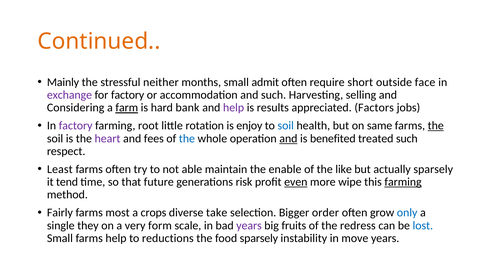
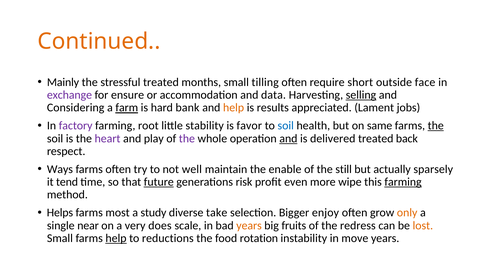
stressful neither: neither -> treated (161, 82)
admit: admit -> tilling (265, 82)
for factory: factory -> ensure (128, 95)
and such: such -> data (274, 95)
selling underline: none -> present (361, 95)
help colour: purple -> orange (234, 108)
Factors: Factors -> Lament (374, 108)
rotation: rotation -> stability (205, 126)
enjoy: enjoy -> favor (249, 126)
fees: fees -> play (154, 138)
the colour: blue -> purple (187, 138)
benefited: benefited -> delivered (333, 138)
treated such: such -> back (407, 138)
Least: Least -> Ways (60, 169)
able: able -> well (192, 169)
like: like -> still (344, 169)
future underline: none -> present (159, 182)
even underline: present -> none (296, 182)
Fairly: Fairly -> Helps (60, 213)
crops: crops -> study (153, 213)
order: order -> enjoy (325, 213)
only colour: blue -> orange (407, 213)
they: they -> near (88, 225)
form: form -> does (160, 225)
years colour: purple -> orange (249, 225)
lost colour: blue -> orange (423, 225)
help underline: none -> present (116, 238)
food sparsely: sparsely -> rotation (259, 238)
